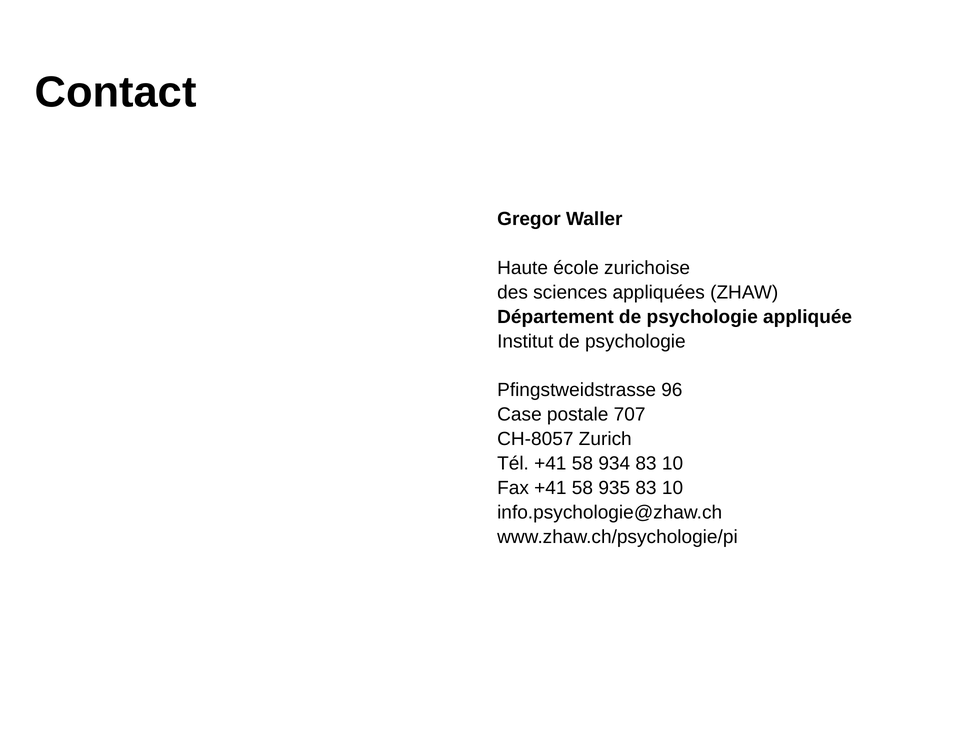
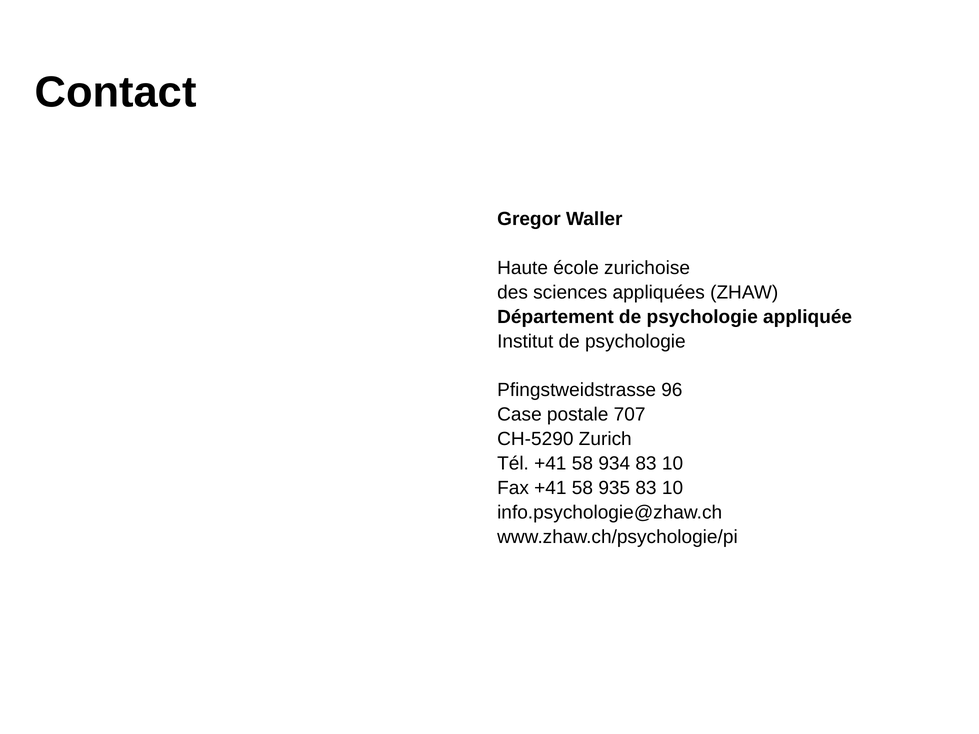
CH-8057: CH-8057 -> CH-5290 (535, 439)
